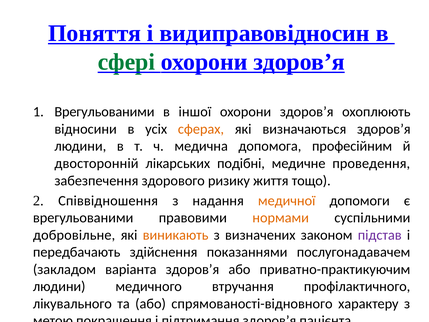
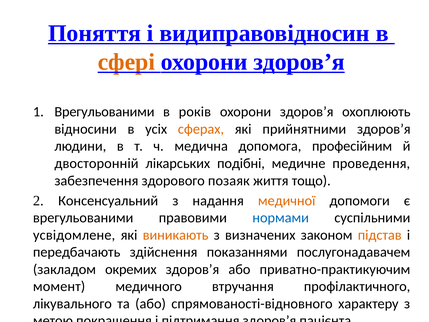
сфері colour: green -> orange (126, 62)
іншої: іншої -> років (195, 112)
визначаються: визначаються -> прийнятними (304, 129)
ризику: ризику -> позаяк (229, 180)
Співвідношення: Співвідношення -> Консенсуальний (108, 200)
нормами colour: orange -> blue (281, 218)
добровільне: добровільне -> усвідомлене (74, 235)
підстав colour: purple -> orange (380, 235)
варіанта: варіанта -> окремих (131, 269)
людини: людини -> момент (59, 286)
